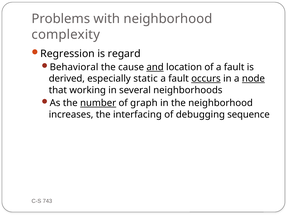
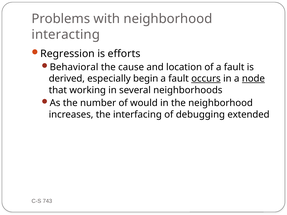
complexity: complexity -> interacting (66, 35)
regard: regard -> efforts (124, 54)
and underline: present -> none (155, 67)
static: static -> begin (146, 79)
number underline: present -> none (98, 103)
graph: graph -> would (144, 103)
sequence: sequence -> extended (248, 115)
